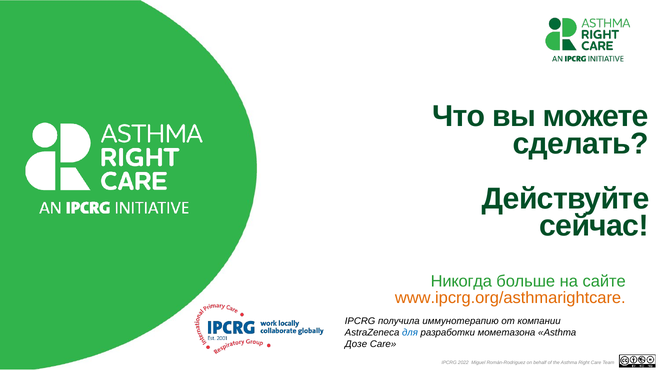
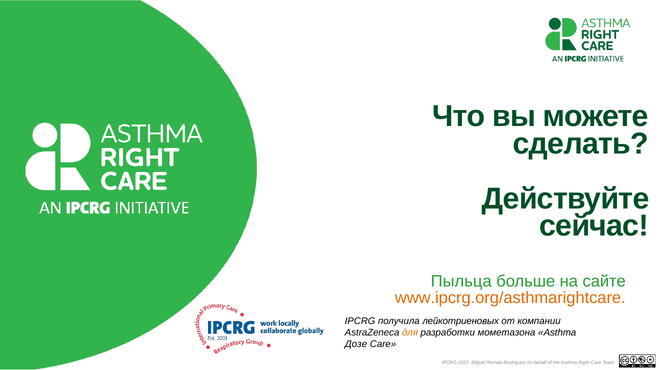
Никогда: Никогда -> Пыльца (461, 282)
иммунотерапию: иммунотерапию -> лейкотриеновых (461, 322)
для colour: blue -> orange (410, 333)
